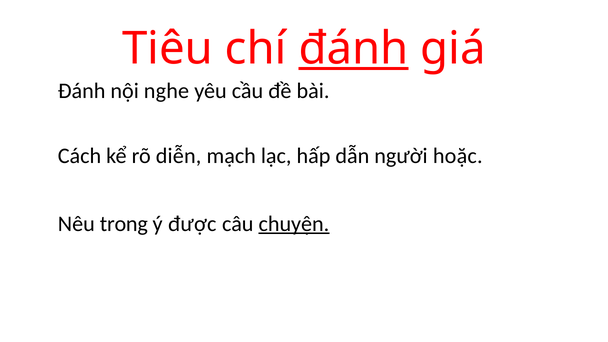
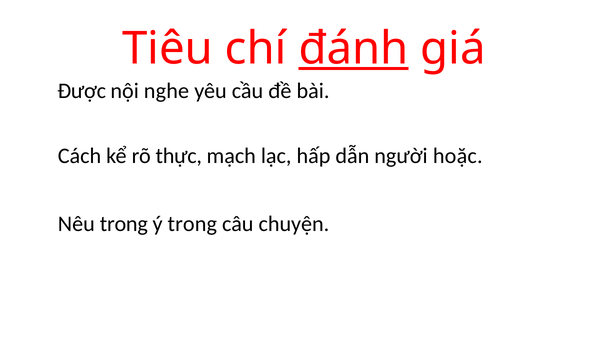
Đánh: Đánh -> Được (82, 91)
diễn: diễn -> thực (179, 156)
ý được: được -> trong (192, 224)
chuyện underline: present -> none (294, 224)
